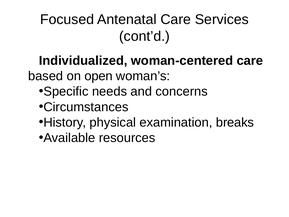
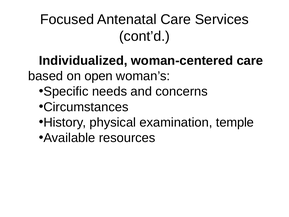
breaks: breaks -> temple (235, 122)
